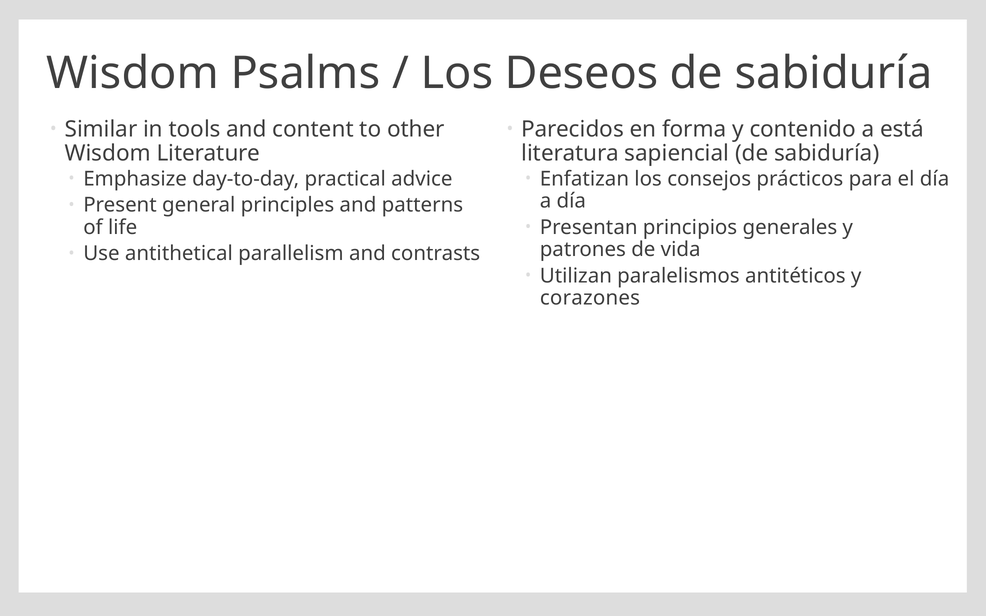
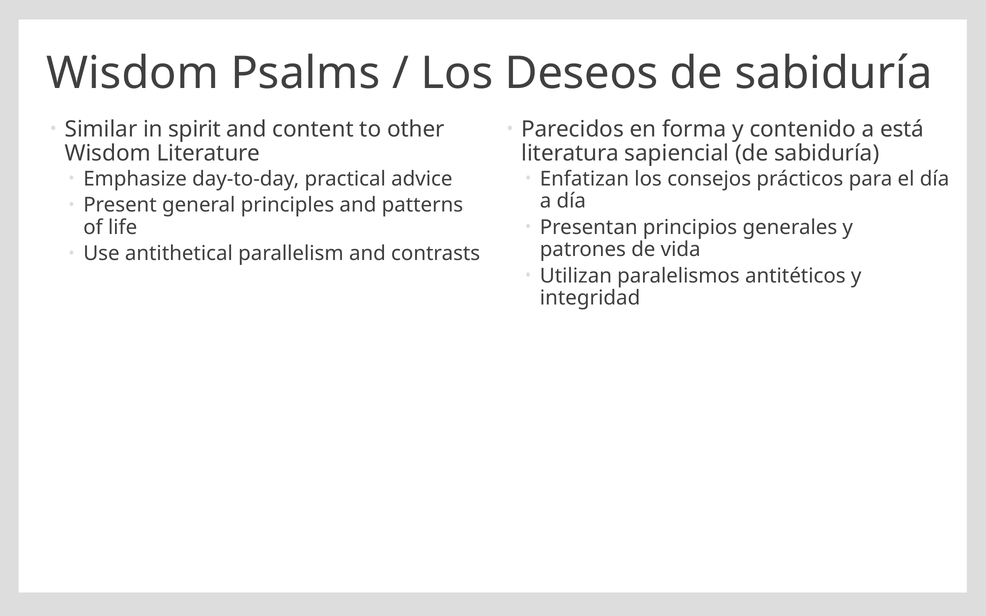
tools: tools -> spirit (195, 129)
corazones: corazones -> integridad (590, 298)
